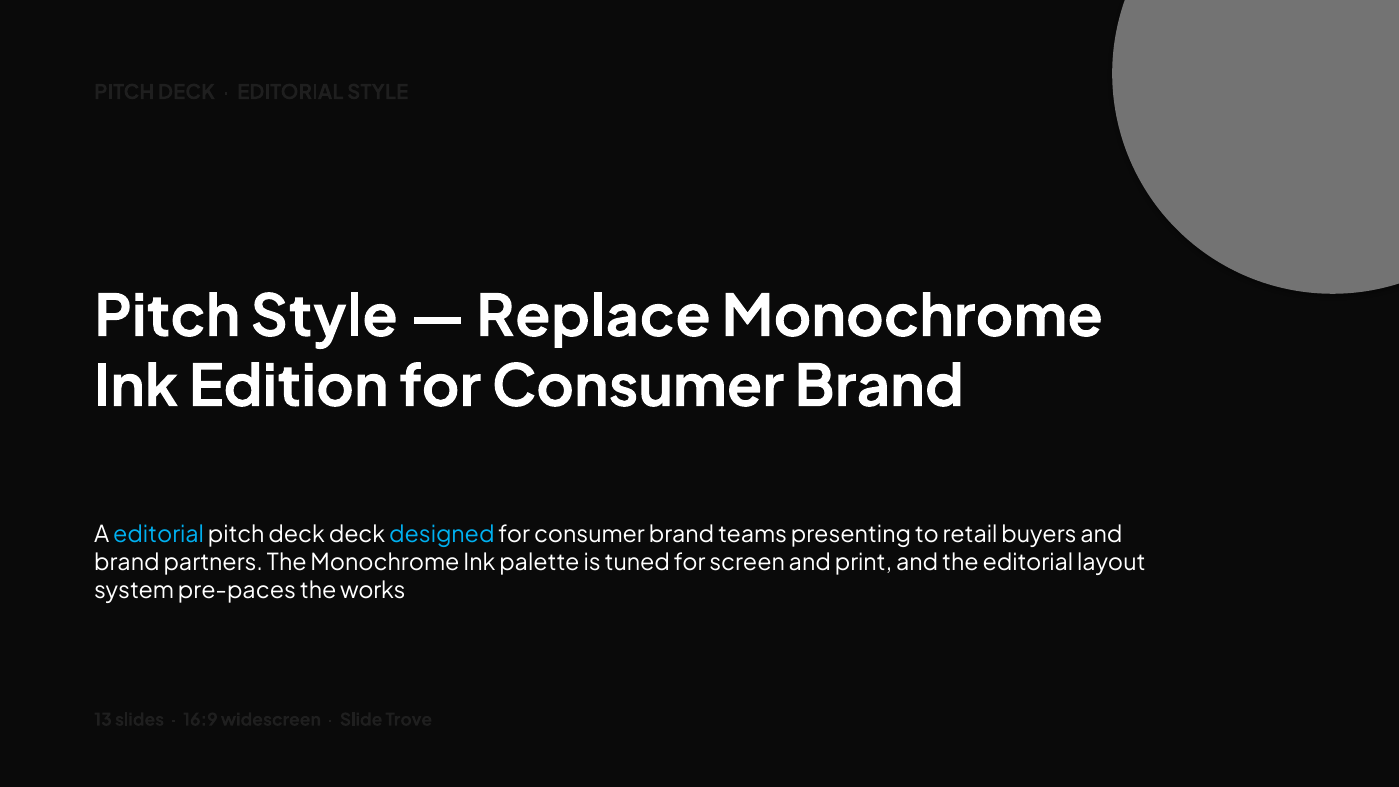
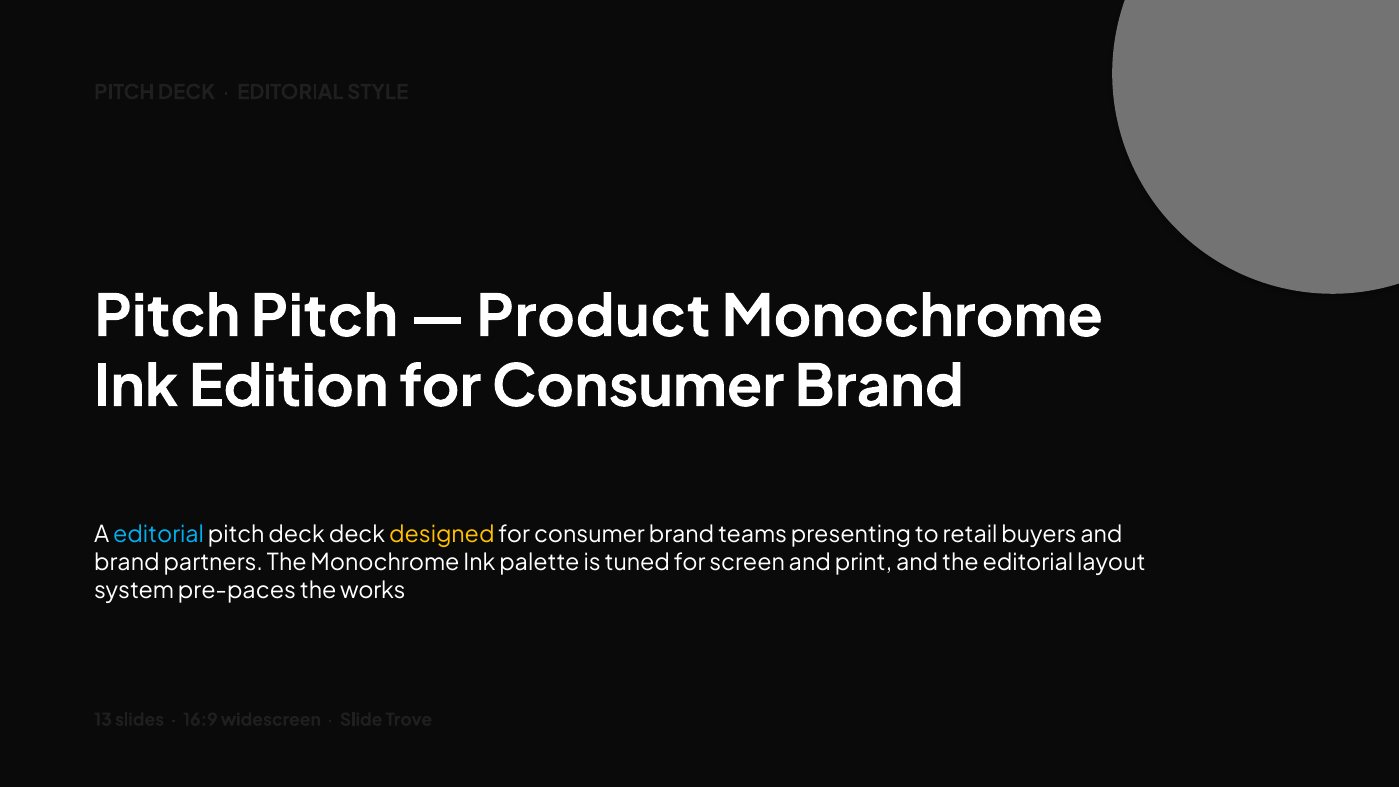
Pitch Style: Style -> Pitch (324, 317)
Replace: Replace -> Product (593, 317)
designed colour: light blue -> yellow (442, 535)
